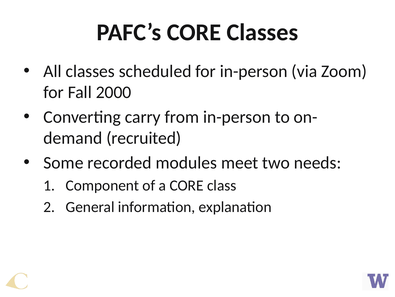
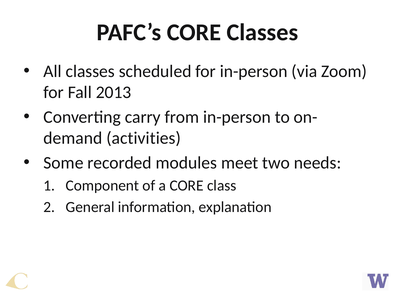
2000: 2000 -> 2013 (114, 92)
recruited: recruited -> activities (144, 138)
